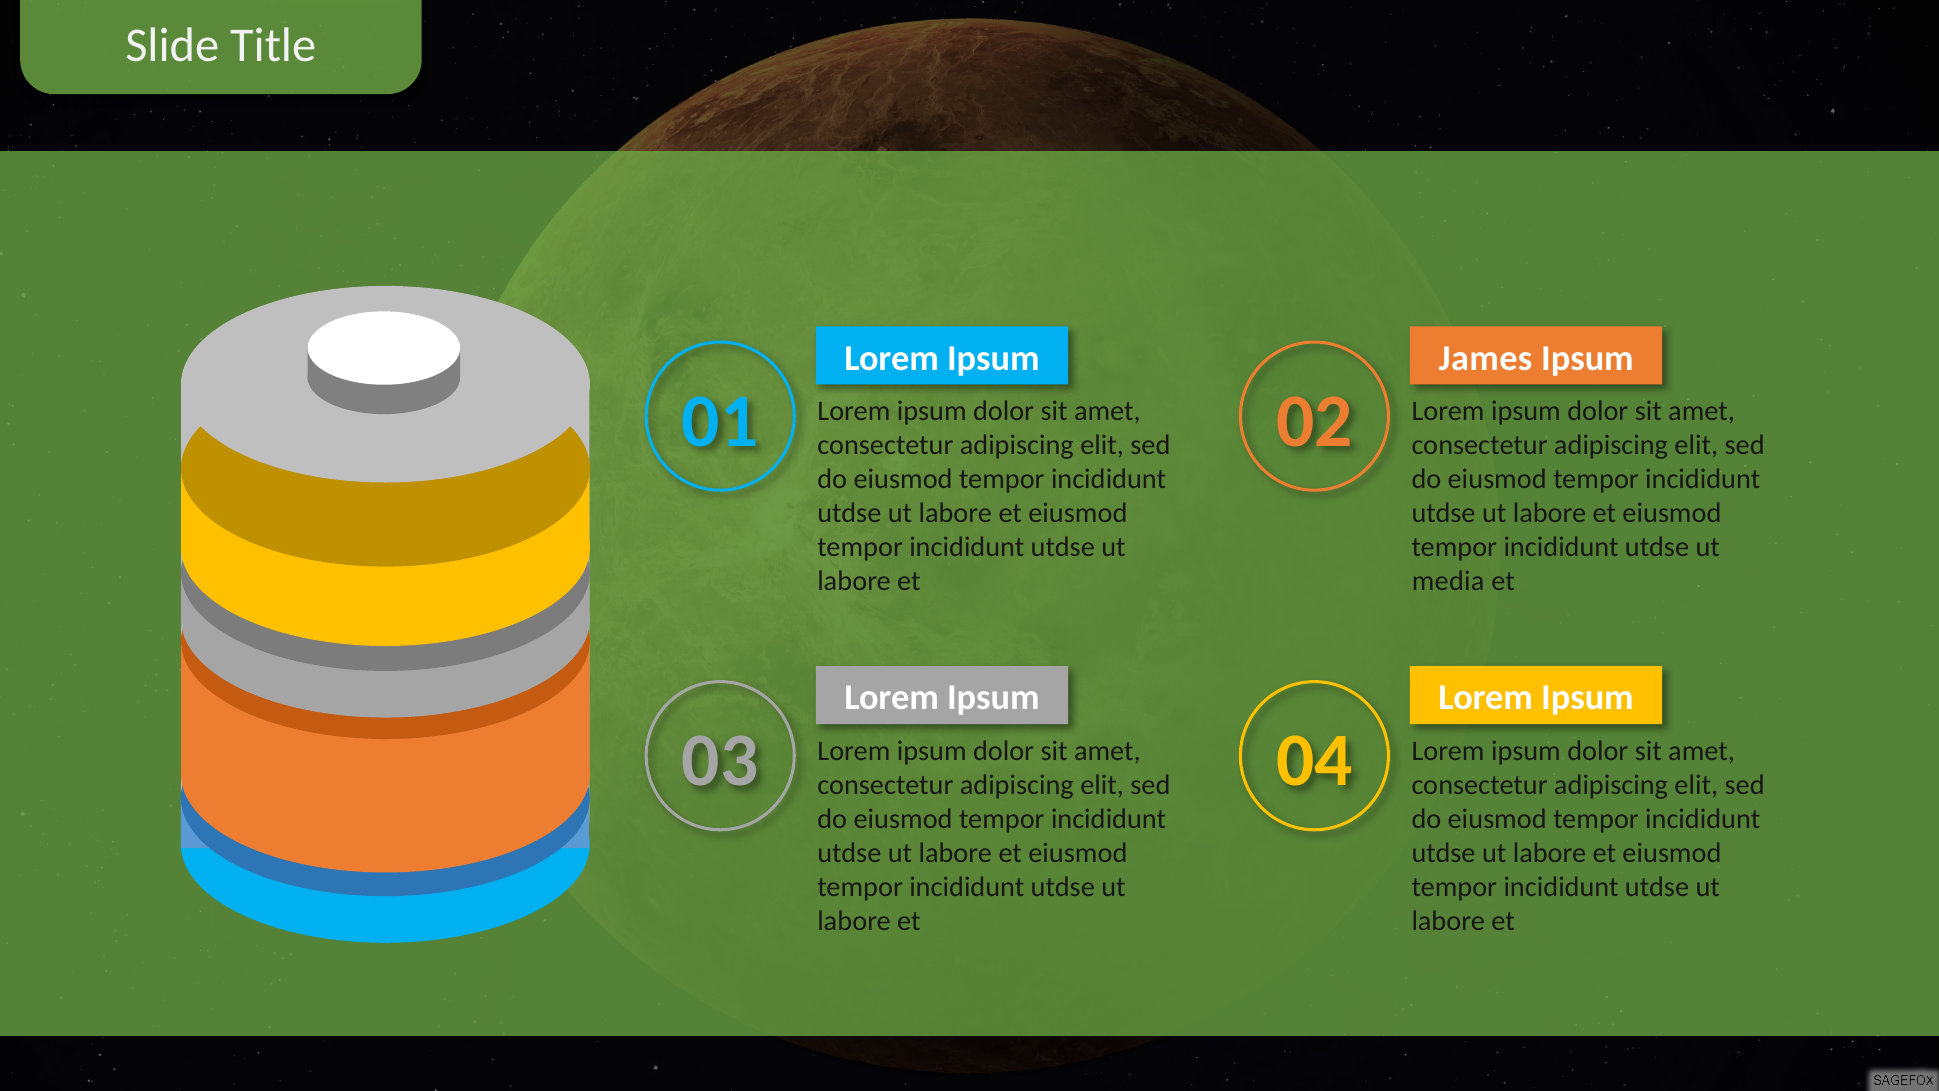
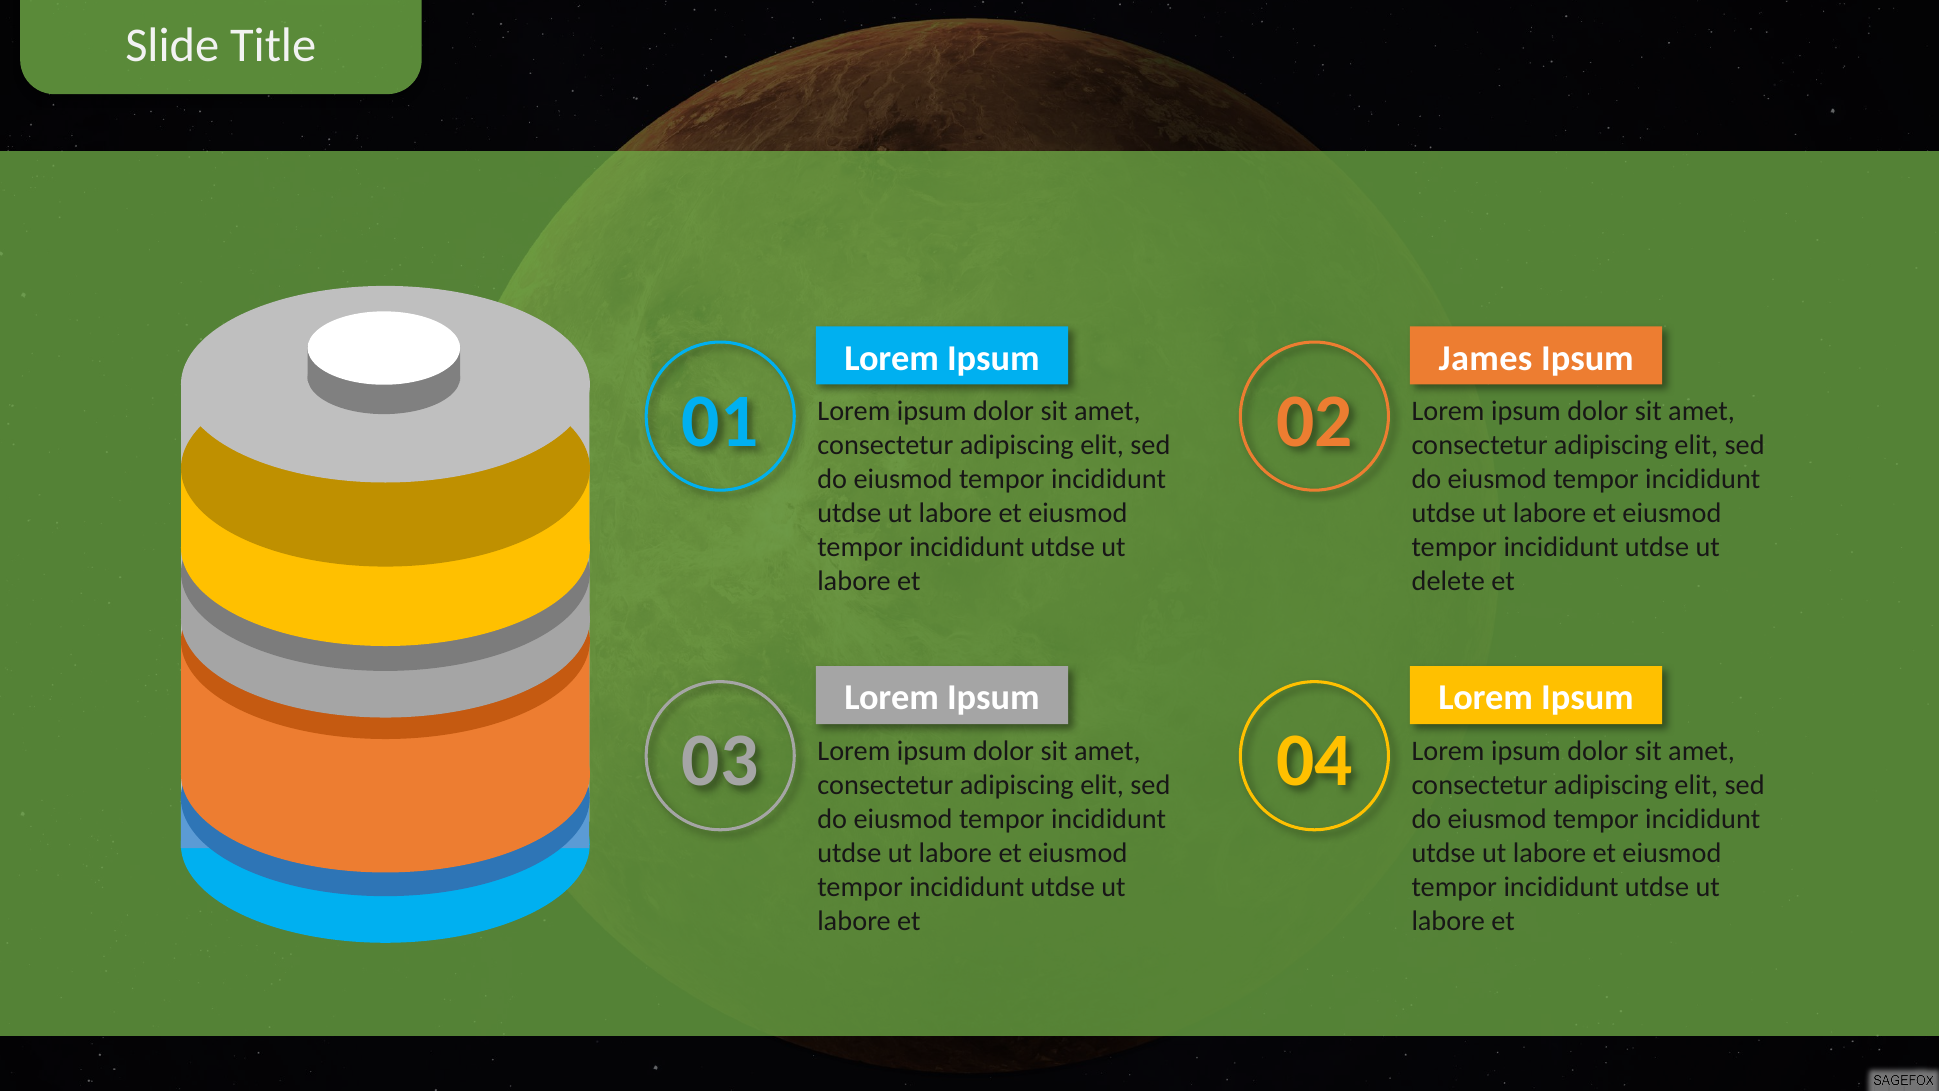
media: media -> delete (1448, 581)
